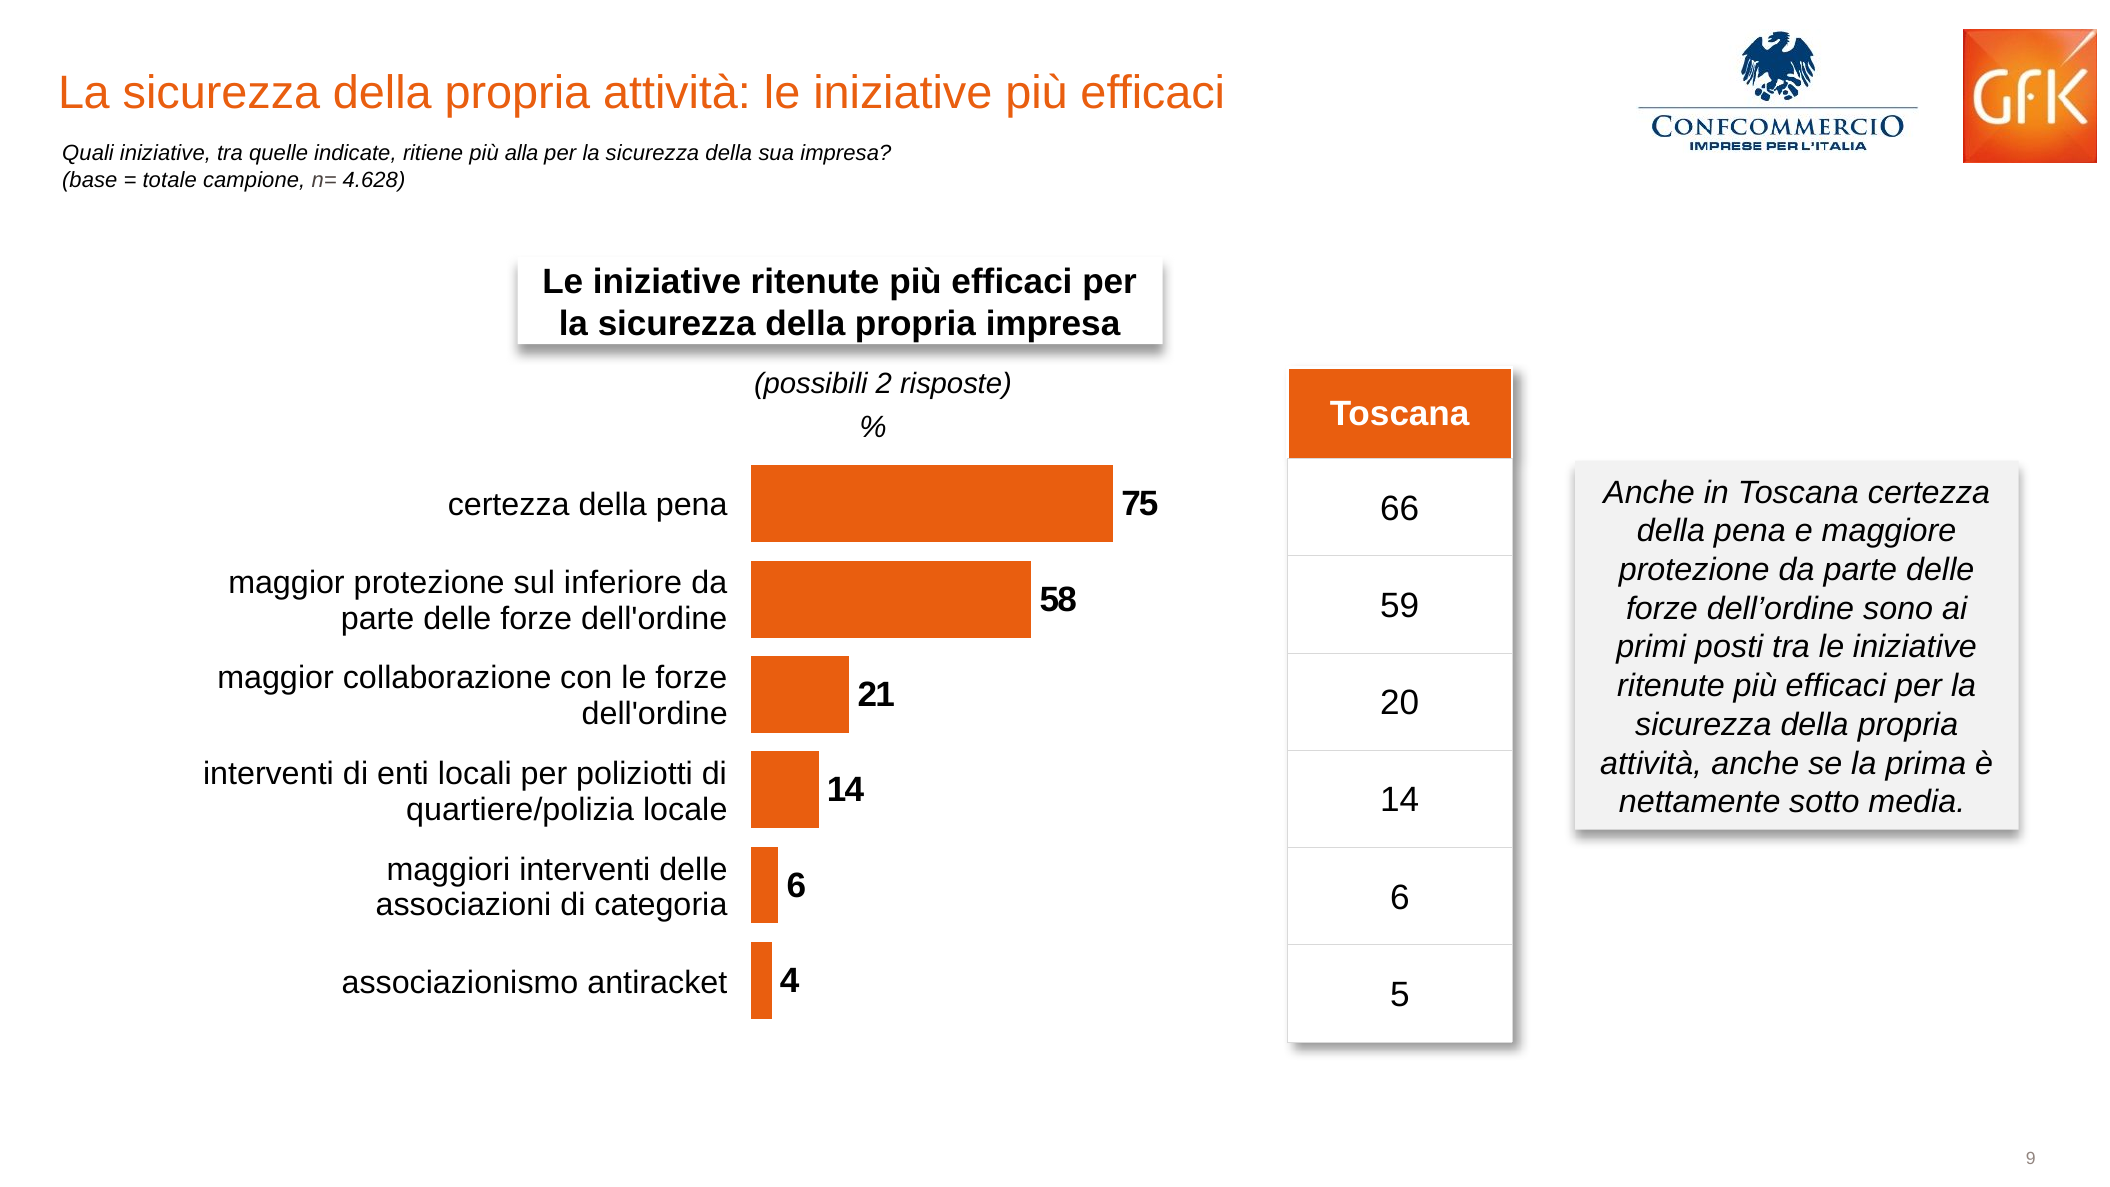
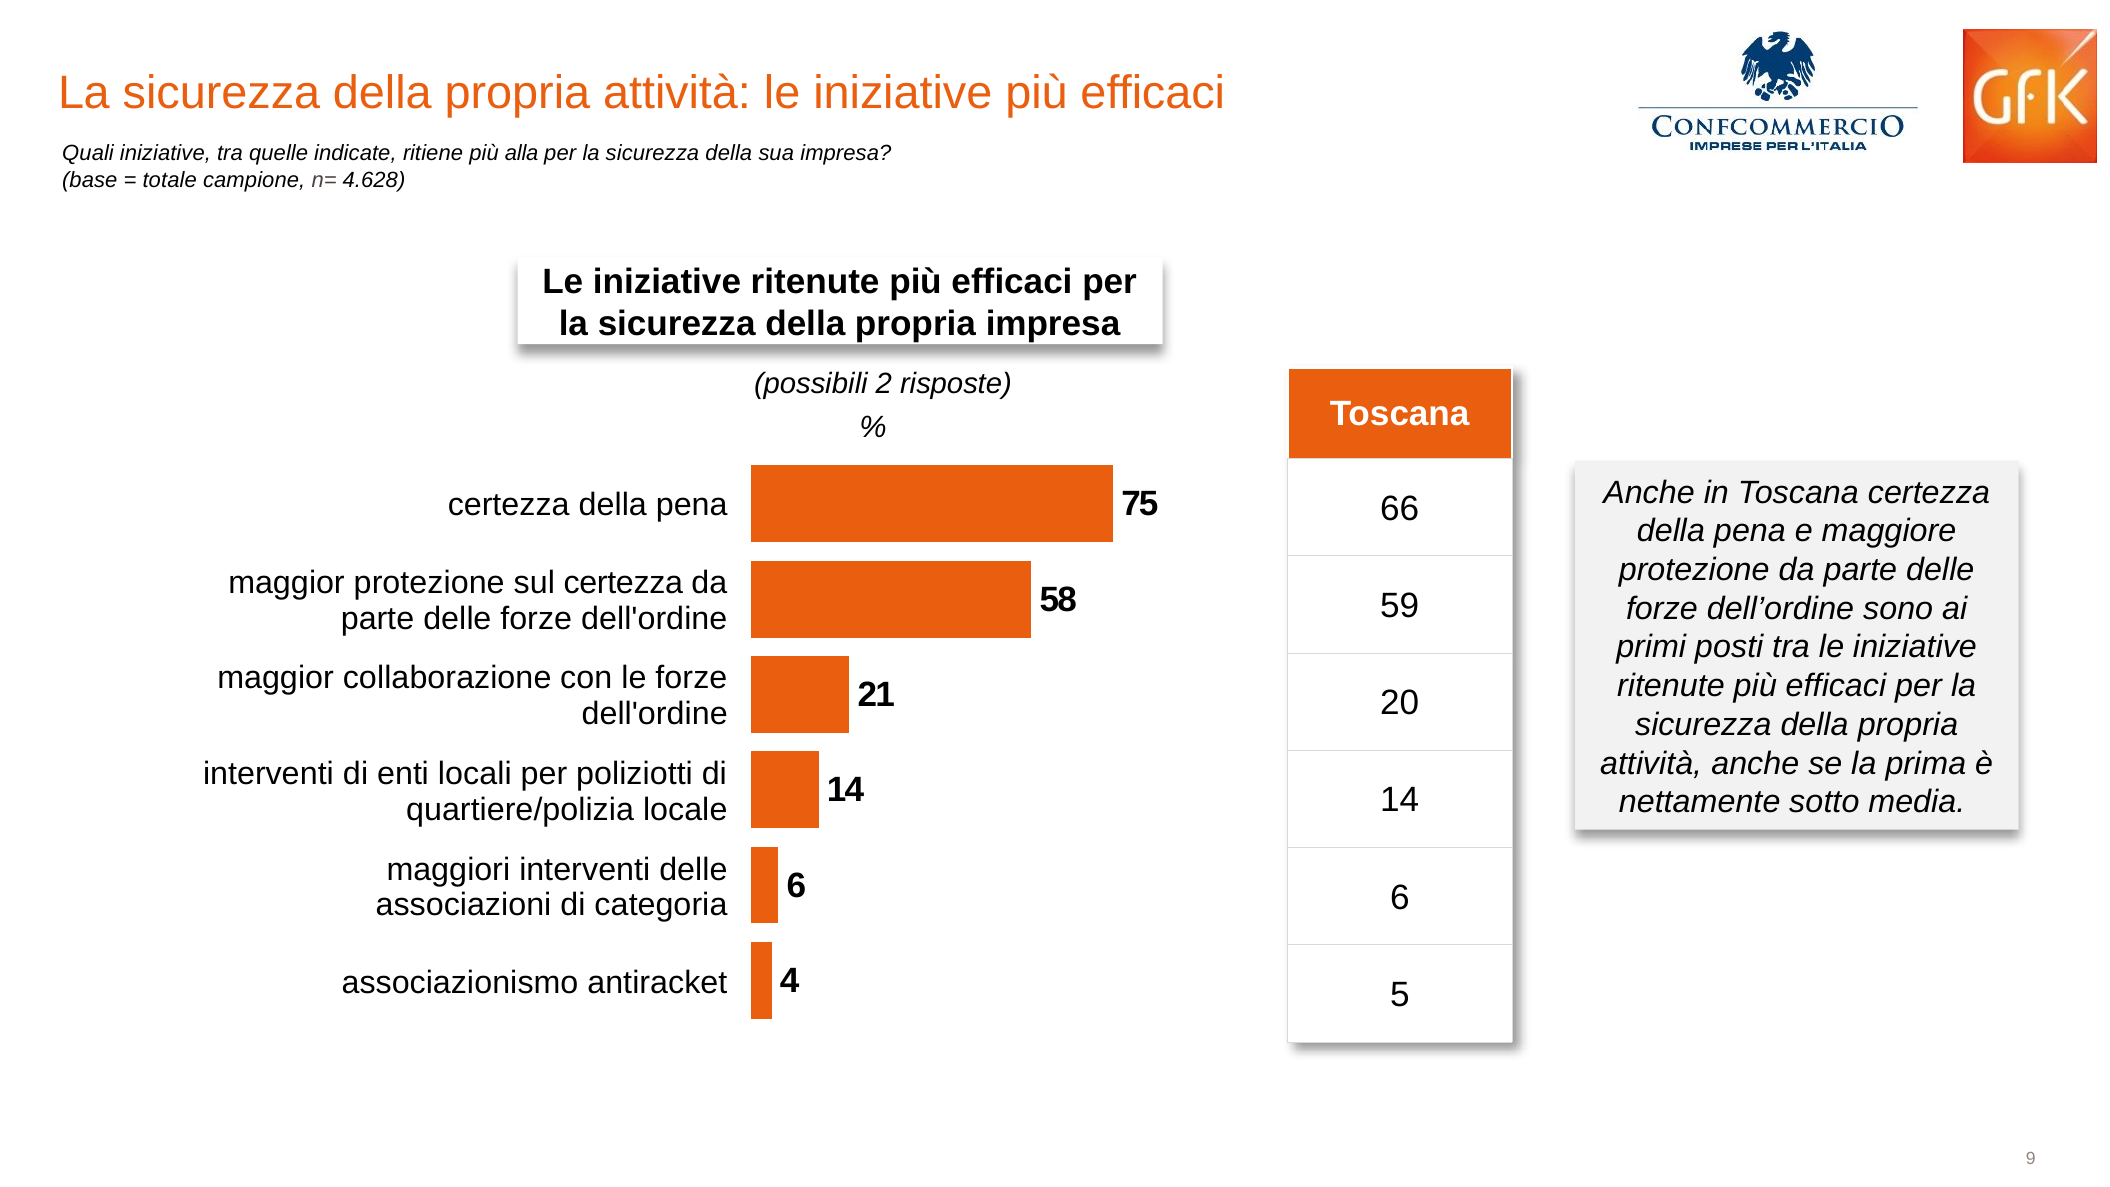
sul inferiore: inferiore -> certezza (623, 583)
